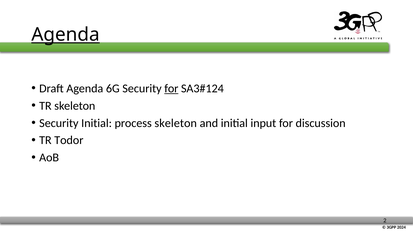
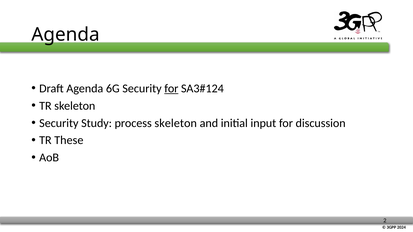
Agenda underline: present -> none (66, 35)
Security Initial: Initial -> Study (97, 123)
Todor: Todor -> These (69, 141)
